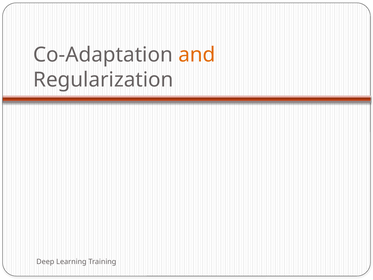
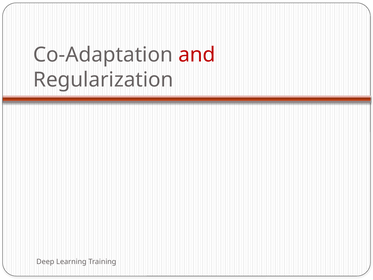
and colour: orange -> red (197, 55)
